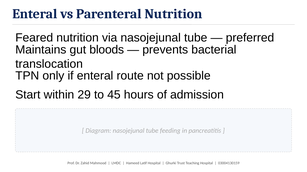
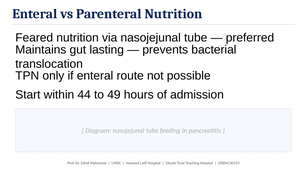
bloods: bloods -> lasting (107, 50)
29: 29 -> 44 (84, 95)
45: 45 -> 49 (114, 95)
